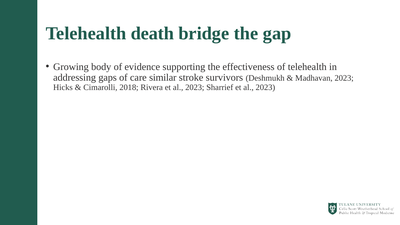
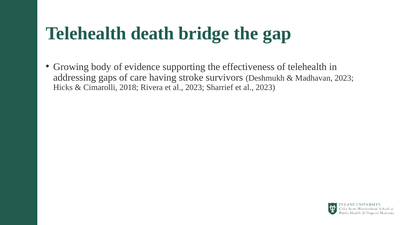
similar: similar -> having (163, 78)
